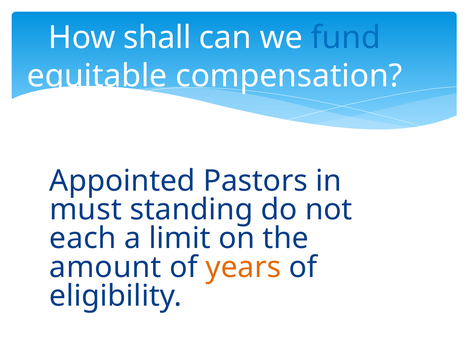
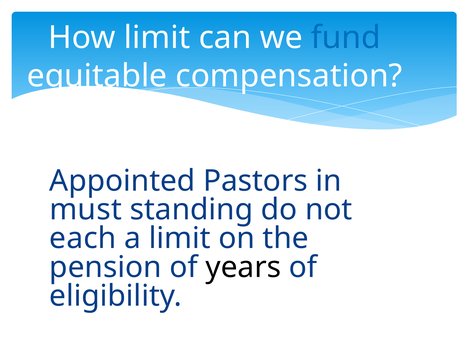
How shall: shall -> limit (157, 38)
amount: amount -> pension (106, 267)
years colour: orange -> black (243, 267)
